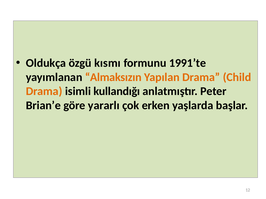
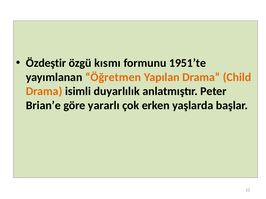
Oldukça: Oldukça -> Özdeştir (46, 63)
1991’te: 1991’te -> 1951’te (188, 63)
Almaksızın: Almaksızın -> Öğretmen (113, 77)
kullandığı: kullandığı -> duyarlılık (117, 92)
